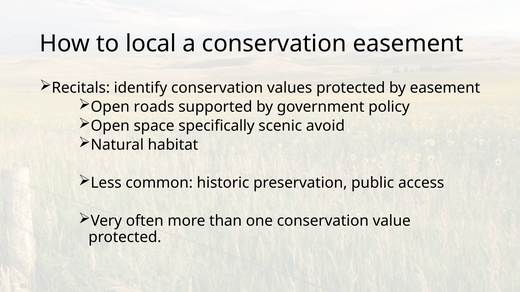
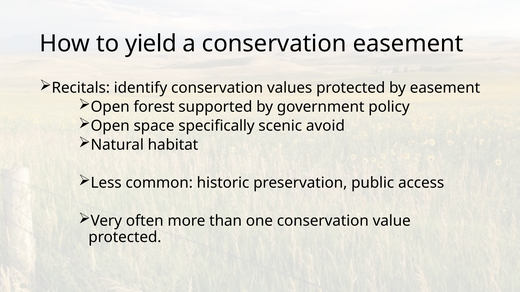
local: local -> yield (151, 44)
roads: roads -> forest (154, 107)
